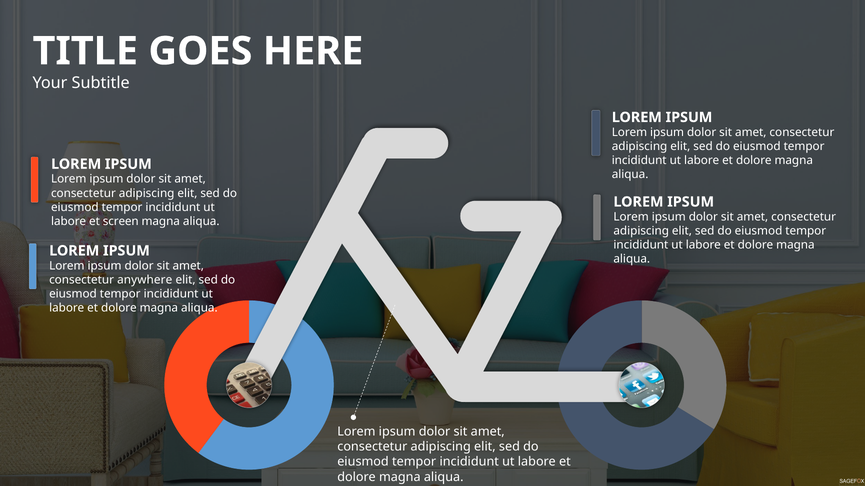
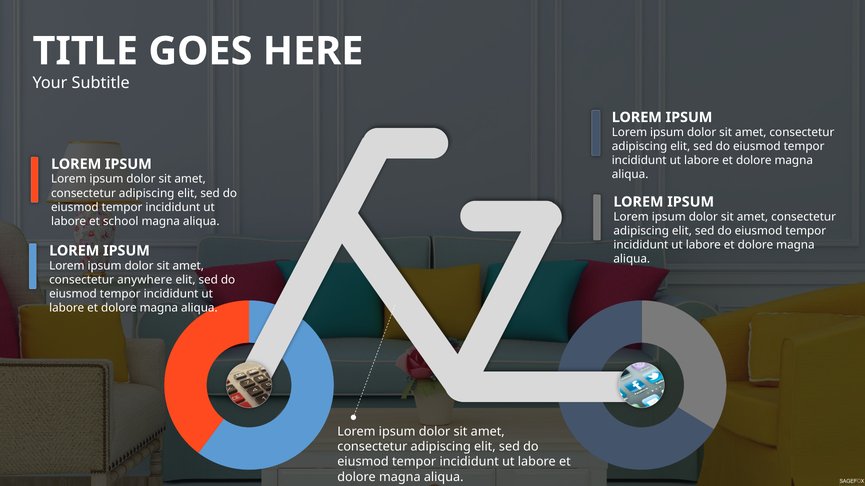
screen: screen -> school (121, 222)
